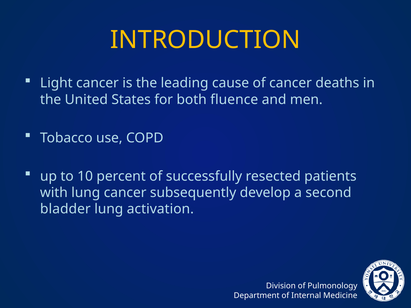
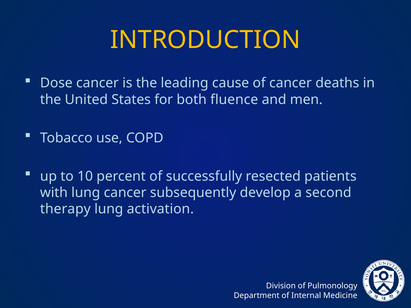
Light: Light -> Dose (56, 83)
bladder: bladder -> therapy (65, 209)
